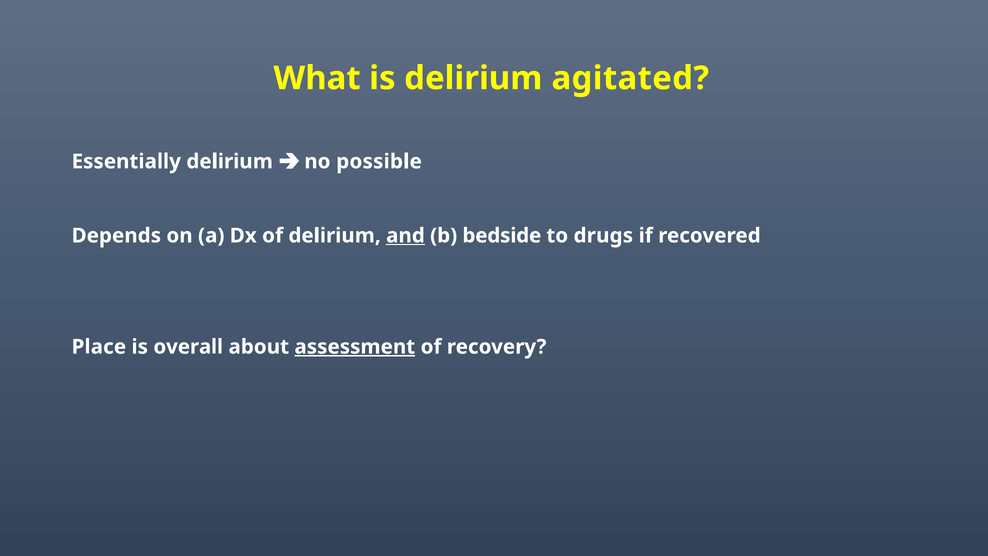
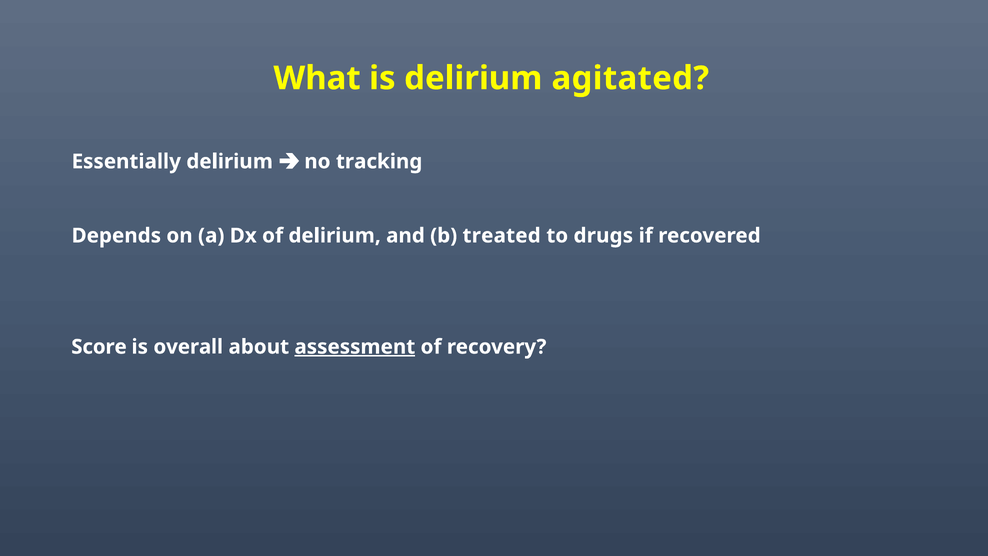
possible: possible -> tracking (379, 161)
and underline: present -> none (405, 236)
bedside: bedside -> treated (502, 236)
Place: Place -> Score (99, 347)
